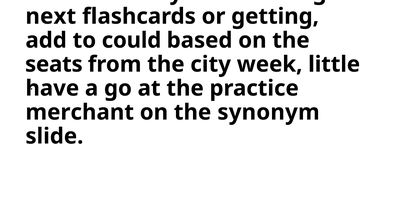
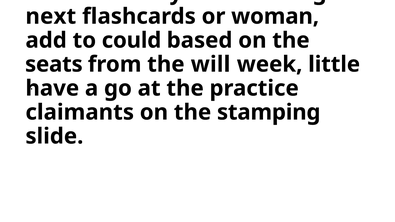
getting: getting -> woman (275, 16)
city: city -> will (211, 64)
merchant: merchant -> claimants (80, 112)
synonym: synonym -> stamping (269, 112)
